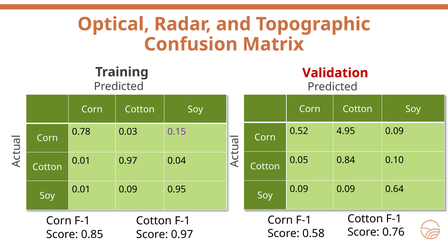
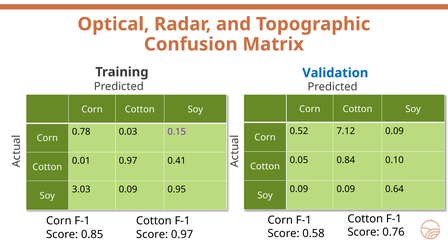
Validation colour: red -> blue (335, 73)
4.95: 4.95 -> 7.12 (346, 131)
0.04: 0.04 -> 0.41 (177, 161)
0.01: 0.01 -> 3.03 (81, 190)
